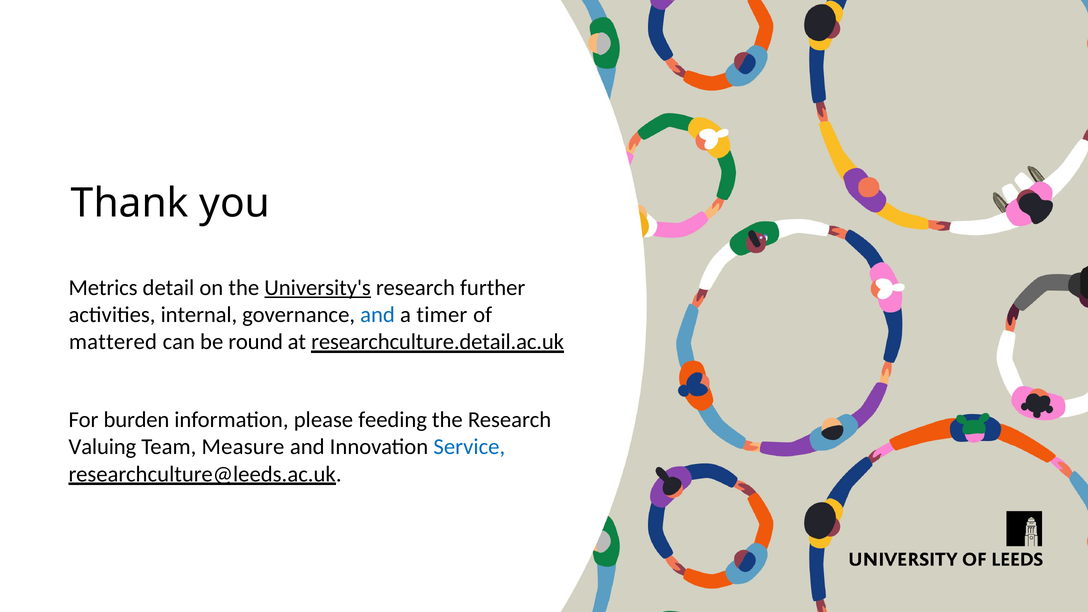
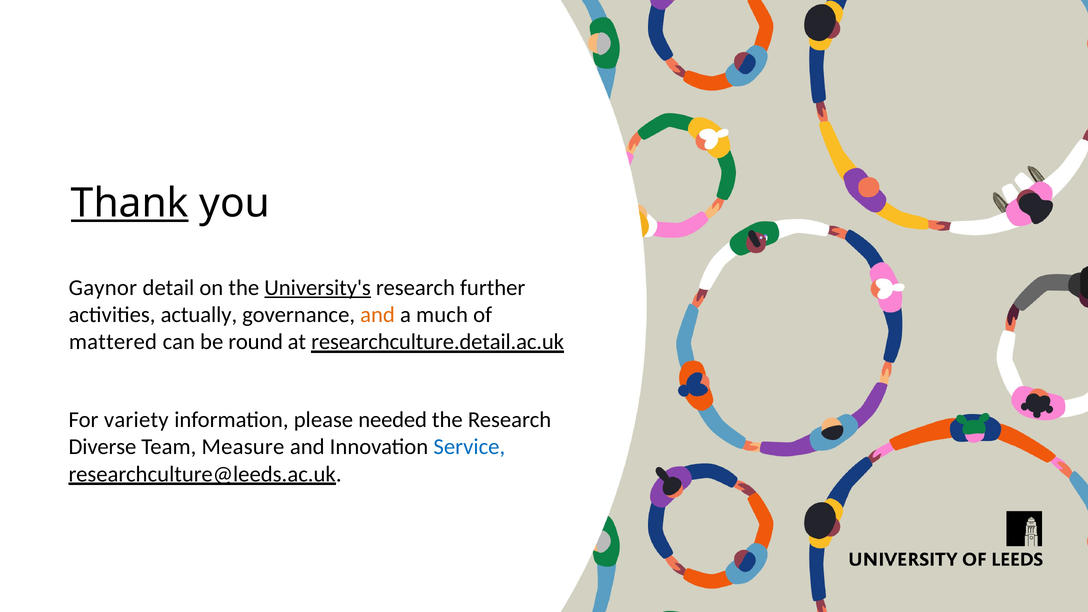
Thank underline: none -> present (130, 203)
Metrics: Metrics -> Gaynor (103, 288)
internal: internal -> actually (199, 315)
and colour: blue -> orange (378, 315)
timer: timer -> much (442, 315)
burden: burden -> variety (136, 420)
feeding: feeding -> needed (393, 420)
Valuing: Valuing -> Diverse (102, 447)
